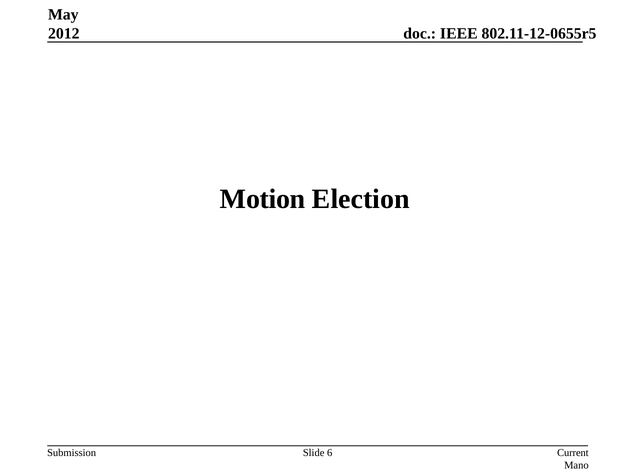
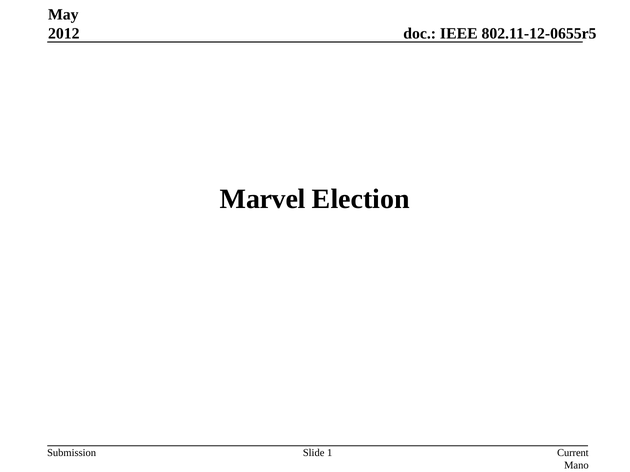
Motion: Motion -> Marvel (263, 199)
6: 6 -> 1 (330, 453)
